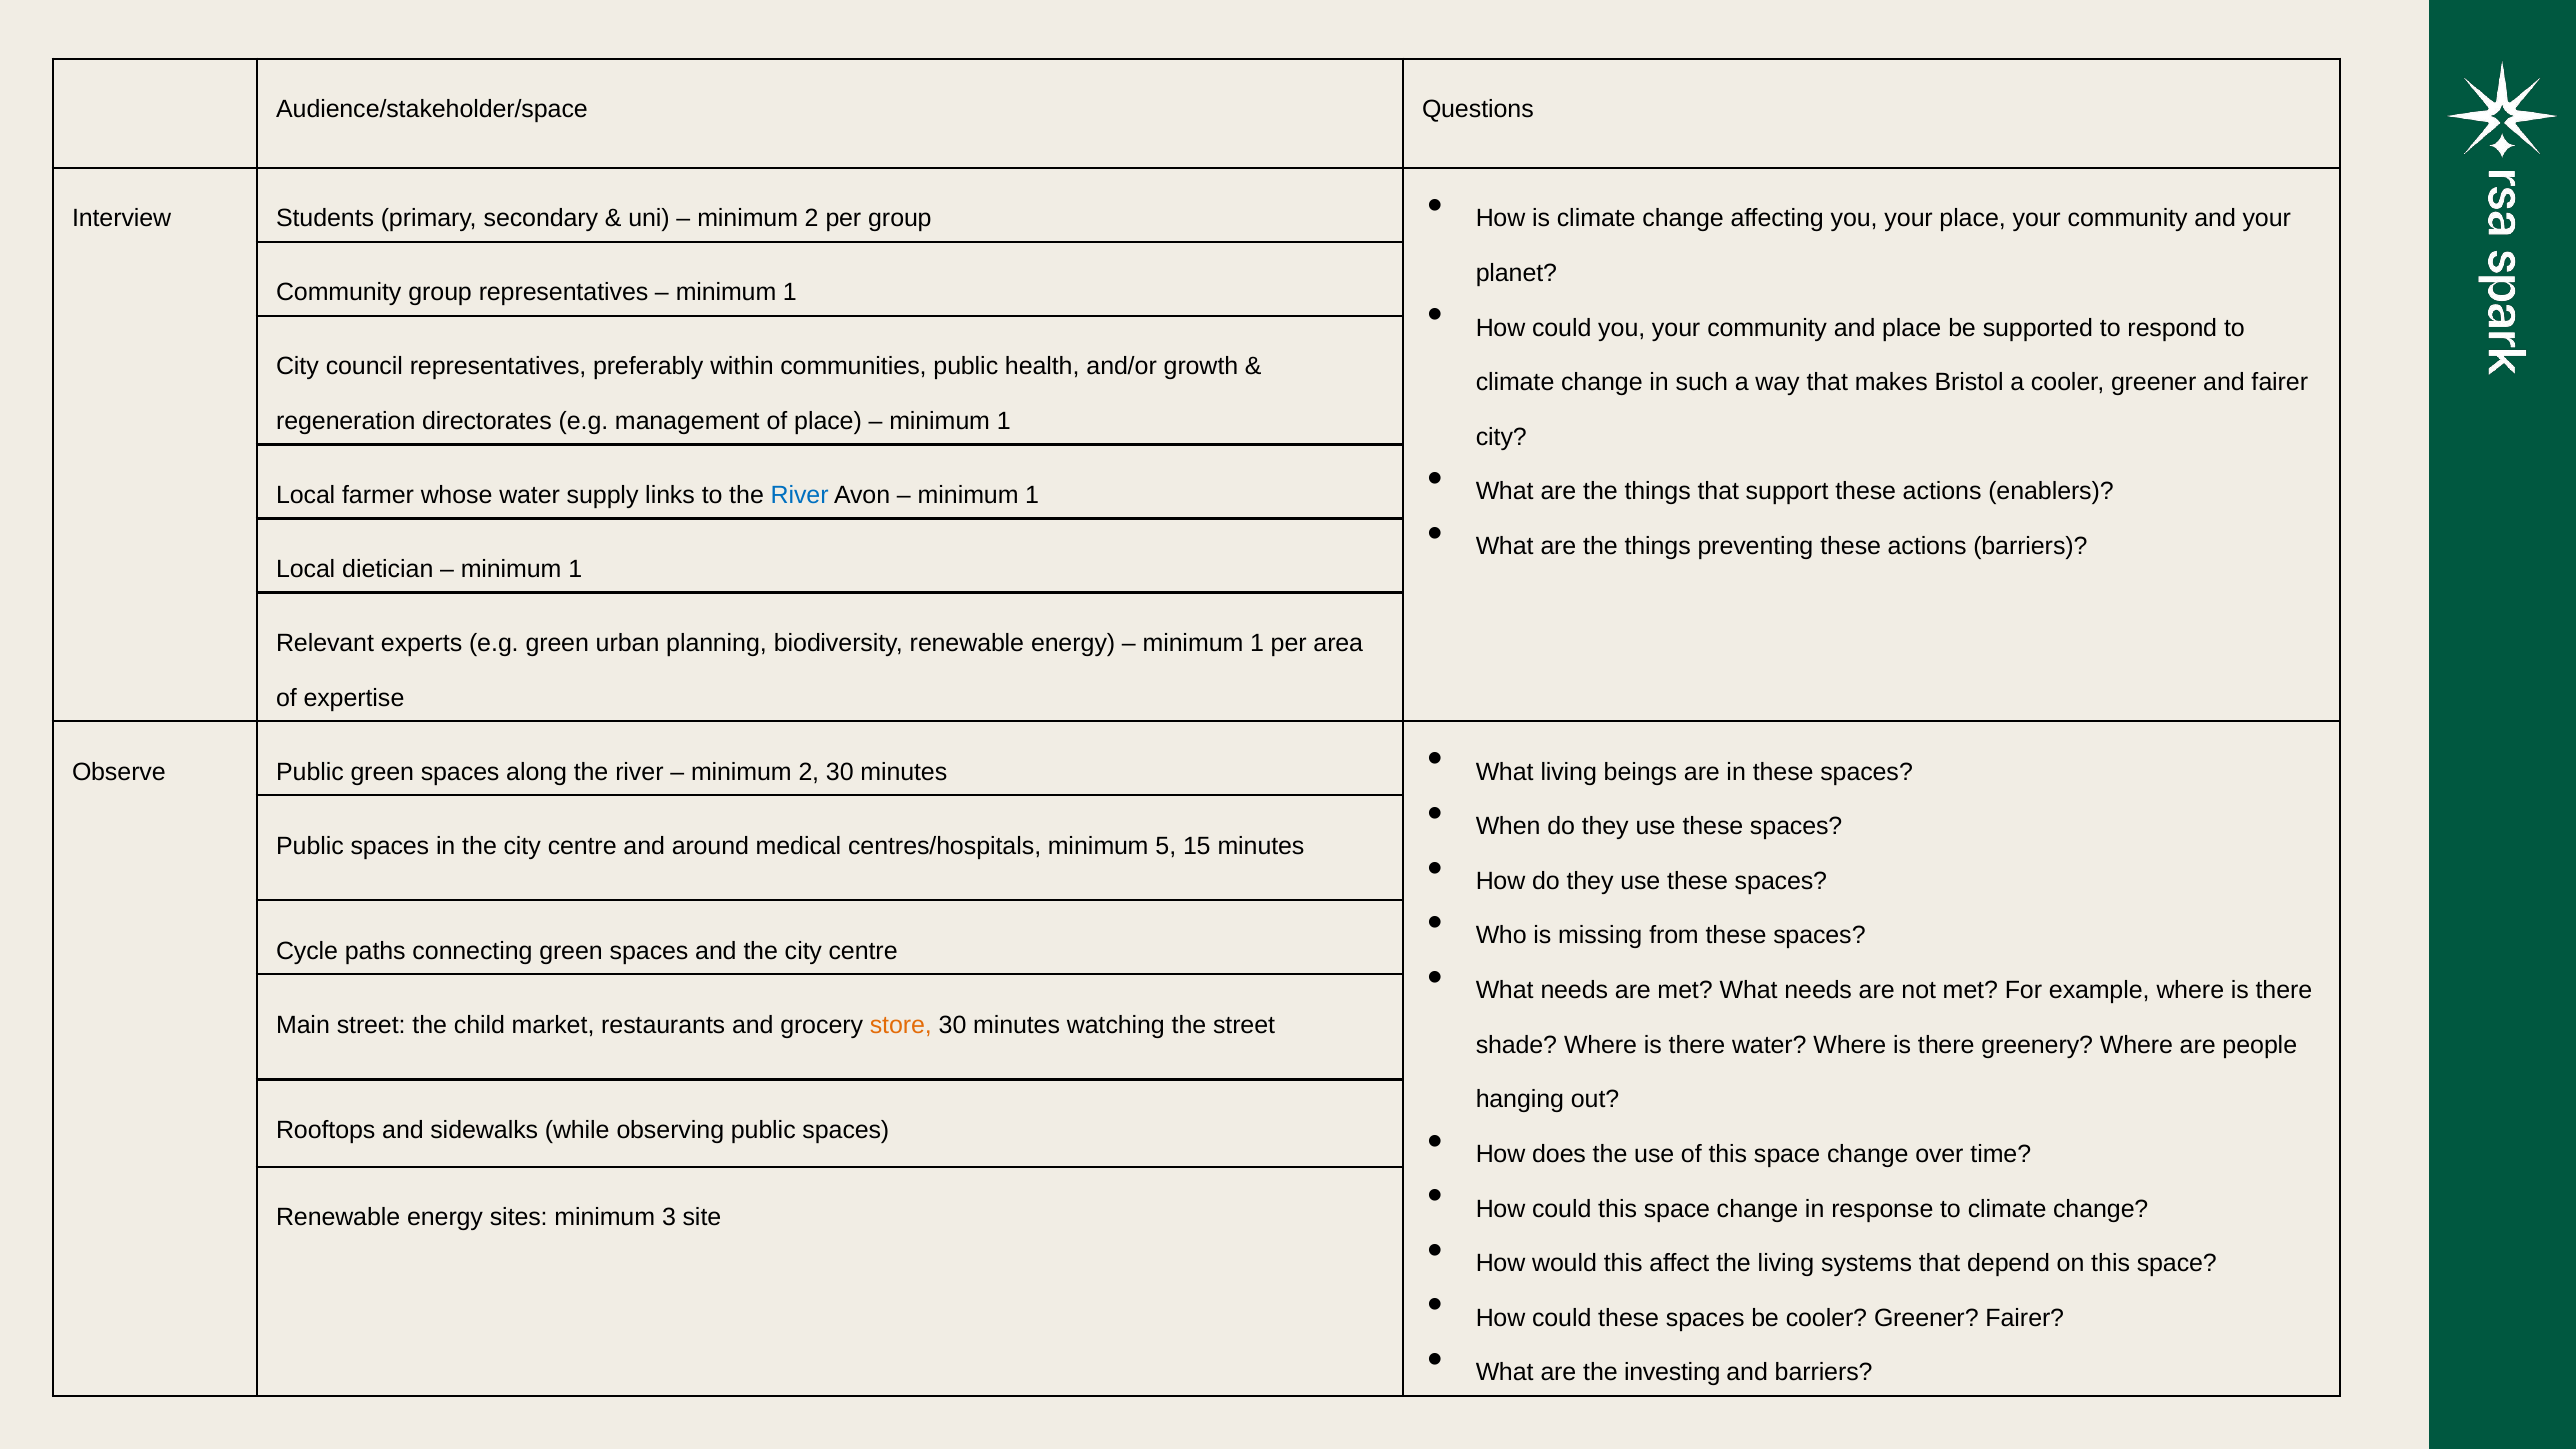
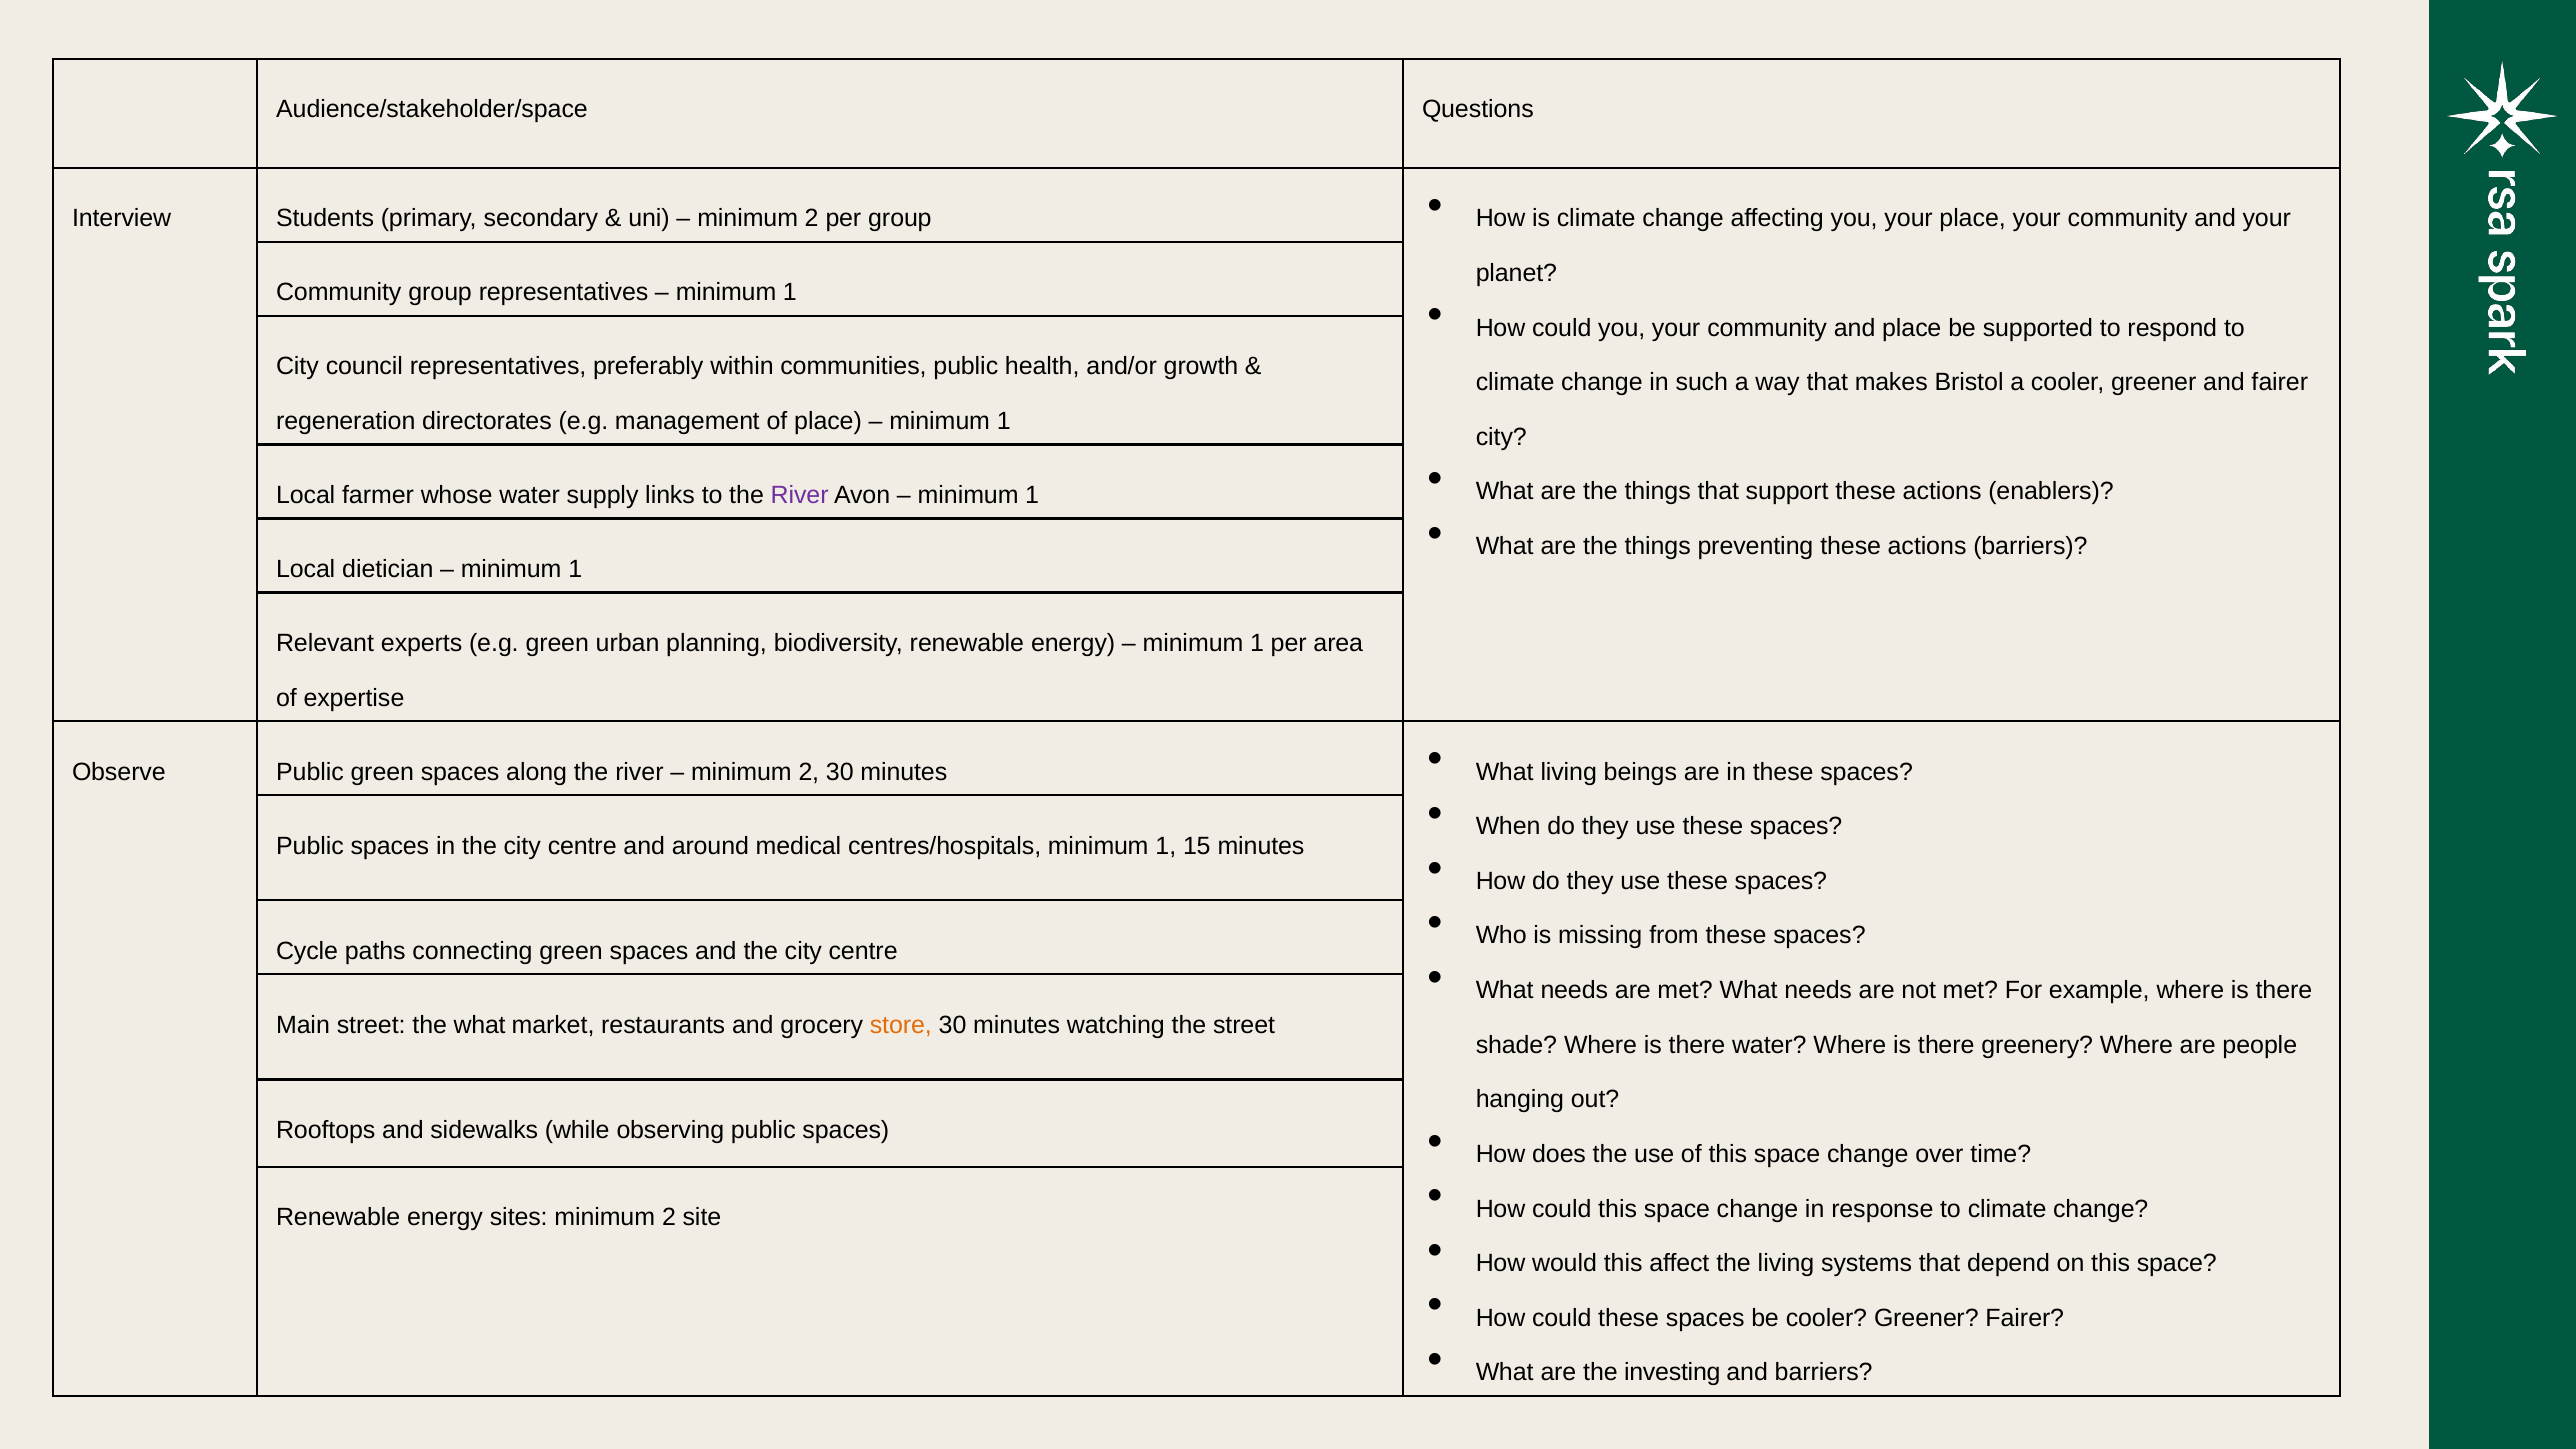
River colour: blue -> purple (800, 495)
centres/hospitals minimum 5: 5 -> 1 (1166, 846)
the child: child -> what (480, 1025)
sites minimum 3: 3 -> 2 (669, 1217)
